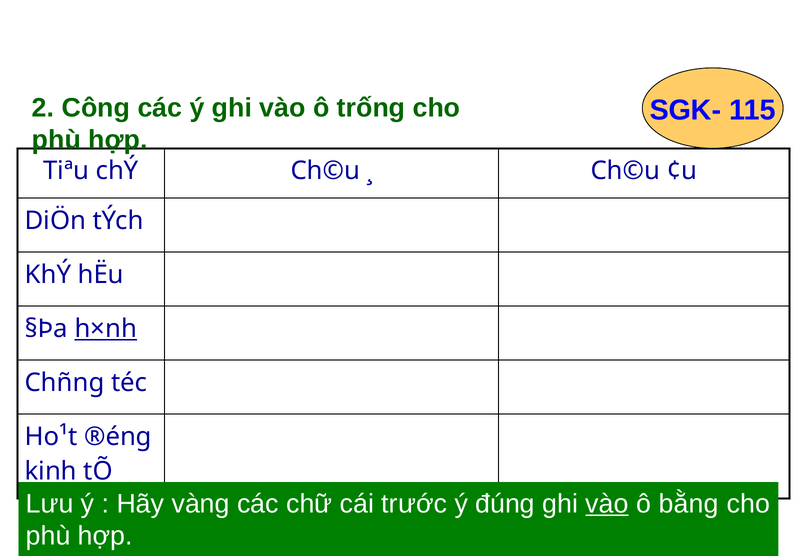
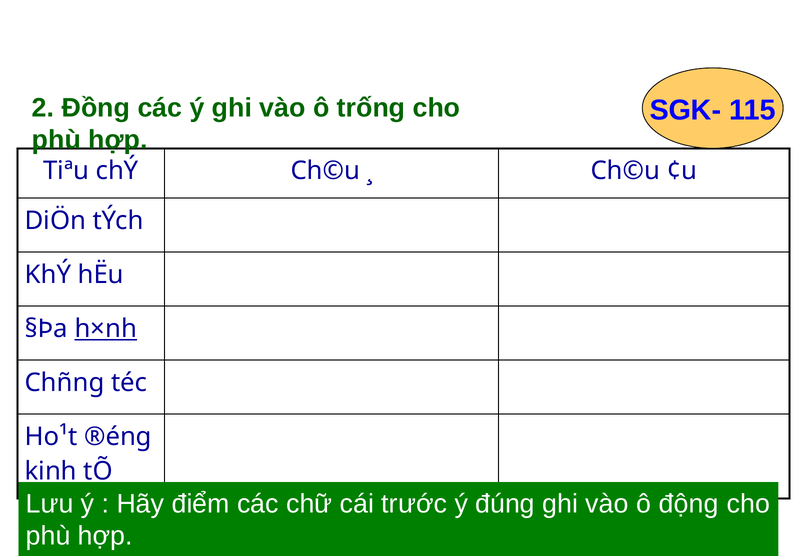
Công: Công -> Đồng (96, 108)
vàng: vàng -> điểm (201, 504)
vào underline: present -> none (607, 504)
bằng: bằng -> động (689, 504)
